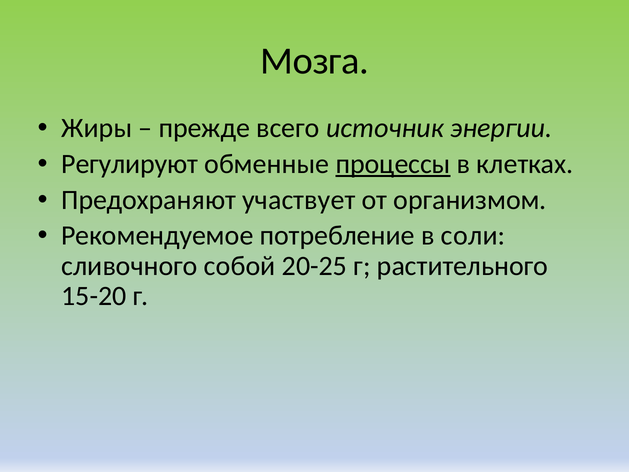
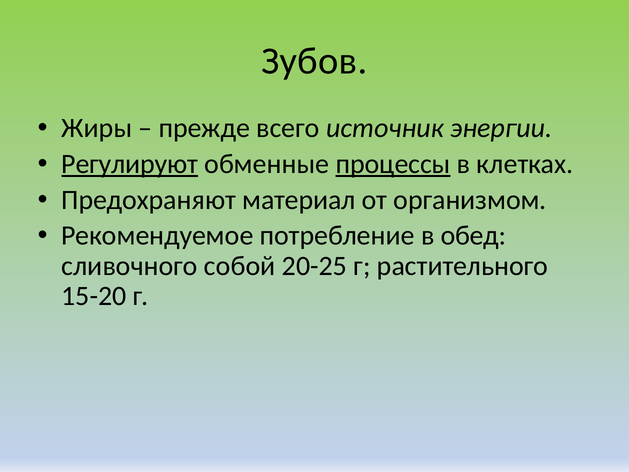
Мозга: Мозга -> Зубов (314, 61)
Регулируют underline: none -> present (130, 164)
участвует: участвует -> материал (299, 200)
соли: соли -> обед (473, 236)
